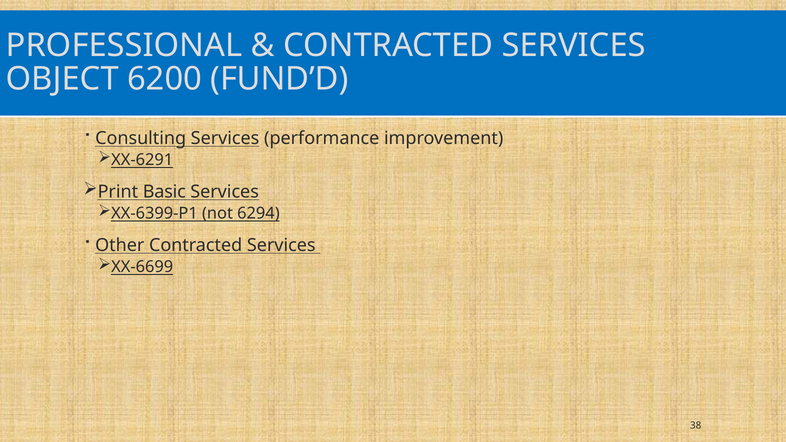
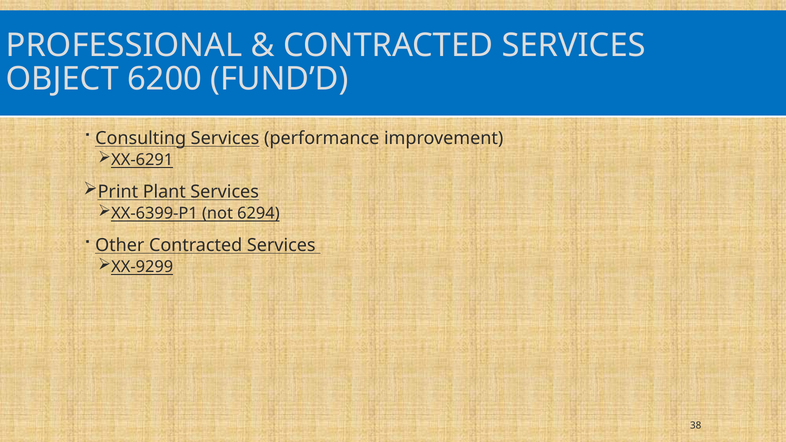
Basic: Basic -> Plant (164, 192)
XX-6699: XX-6699 -> XX-9299 (142, 267)
